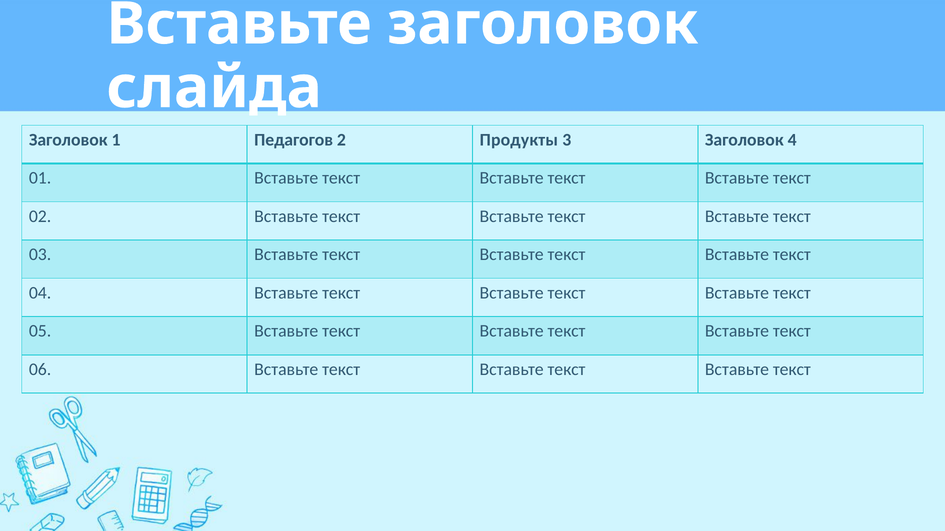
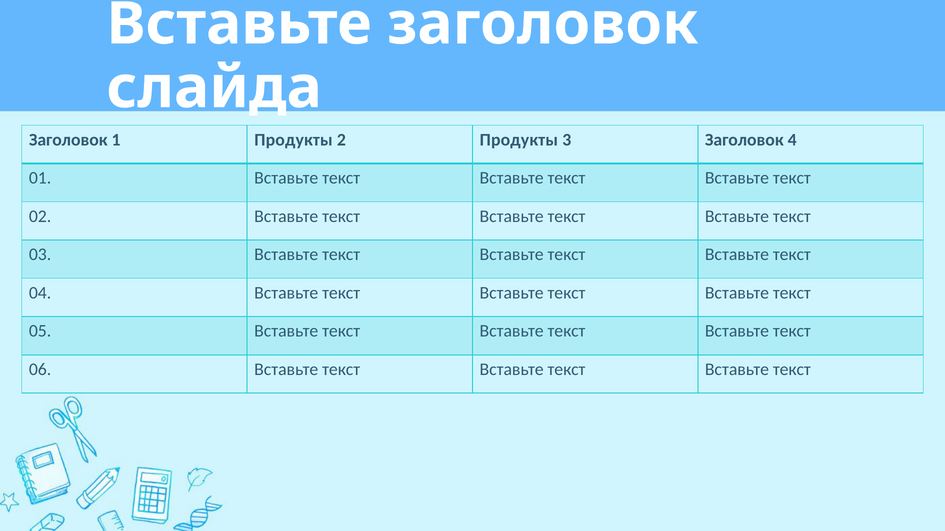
1 Педагогов: Педагогов -> Продукты (294, 140)
